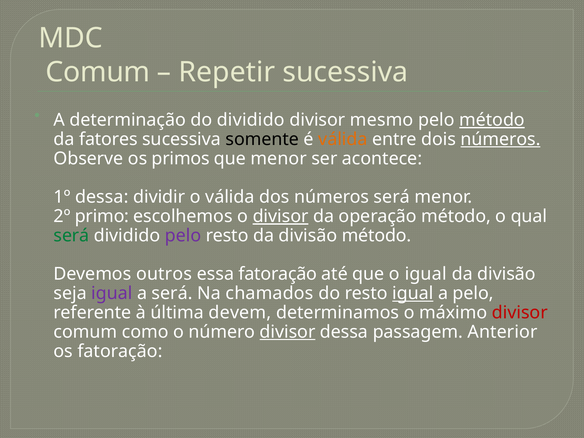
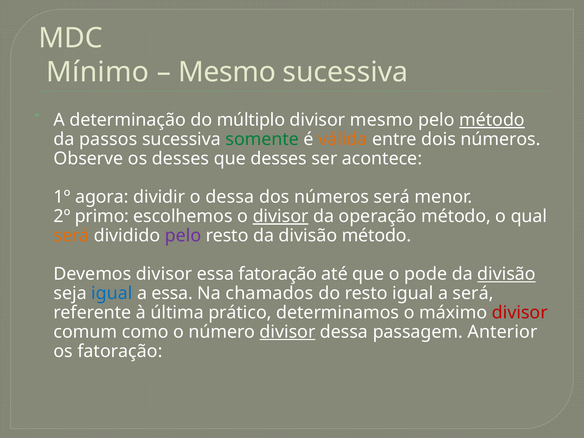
Comum: Comum -> Mínimo (98, 72)
Repetir: Repetir -> Mesmo (227, 72)
do dividido: dividido -> múltiplo (251, 120)
fatores: fatores -> passos (108, 139)
somente colour: black -> green (262, 139)
números underline: present -> none (501, 139)
os primos: primos -> desses (180, 159)
que menor: menor -> desses (279, 159)
1º dessa: dessa -> agora (102, 197)
o válida: válida -> dessa (230, 197)
será colour: green -> orange (71, 236)
Devemos outros: outros -> divisor (164, 274)
o igual: igual -> pode (426, 274)
divisão underline: none -> present (507, 274)
igual colour: purple -> blue (112, 293)
a será: será -> essa (172, 293)
igual underline: present -> none (413, 293)
a pelo: pelo -> será (473, 293)
devem: devem -> prático (240, 313)
